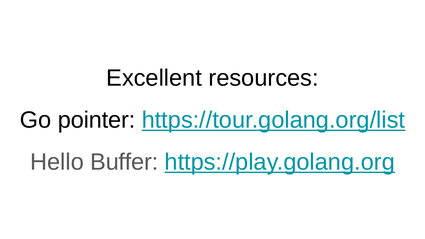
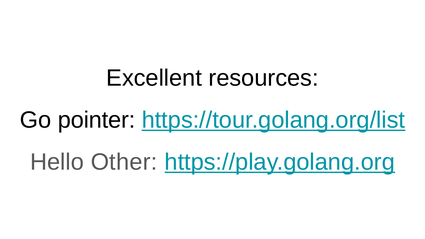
Buffer: Buffer -> Other (124, 162)
